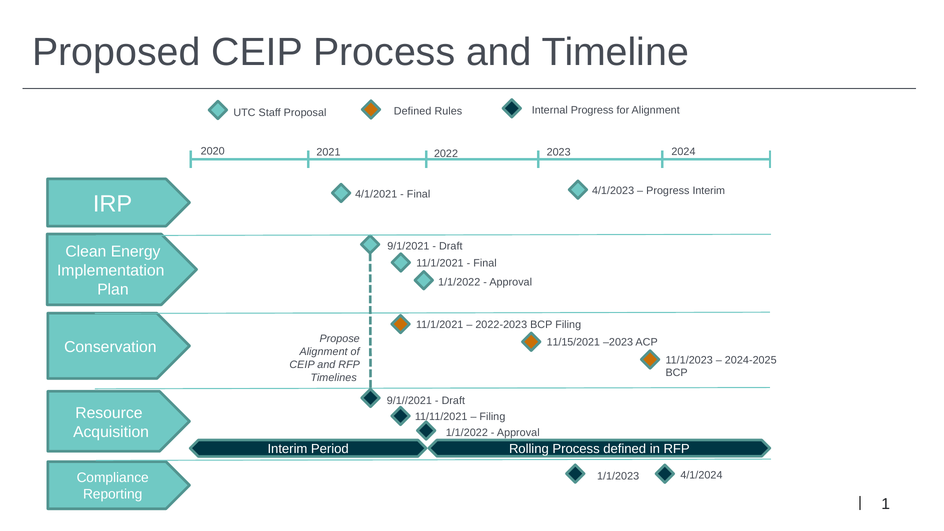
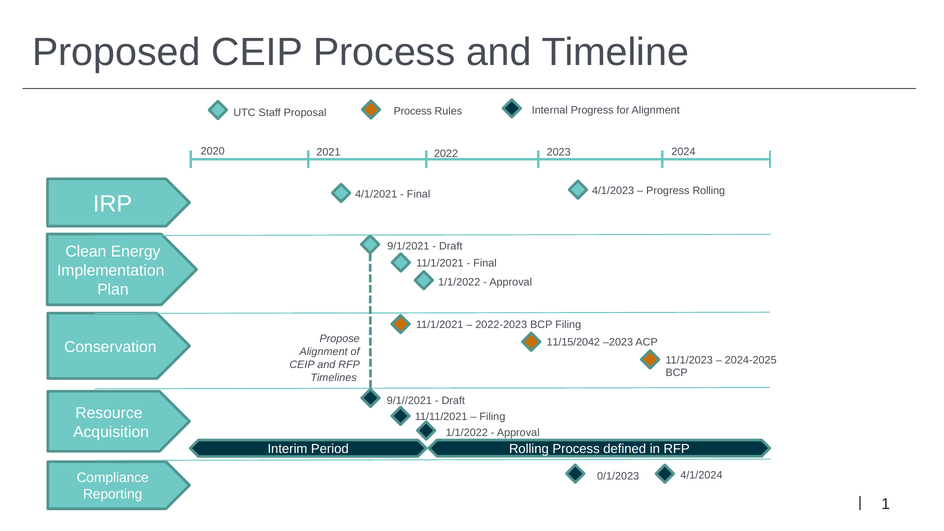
Proposal Defined: Defined -> Process (413, 111)
Progress Interim: Interim -> Rolling (709, 191)
11/15/2021: 11/15/2021 -> 11/15/2042 (573, 342)
1/1/2023: 1/1/2023 -> 0/1/2023 (618, 476)
